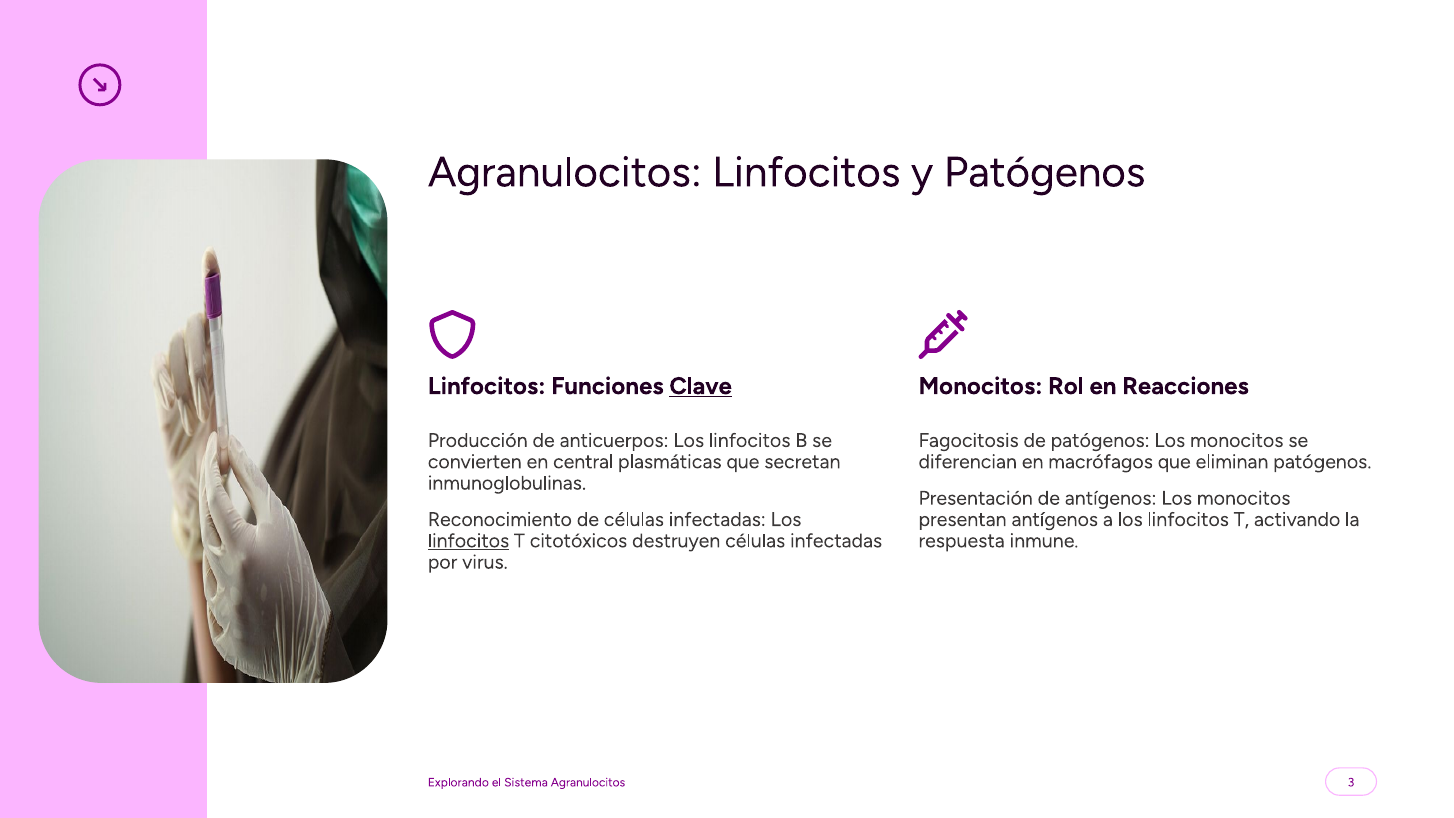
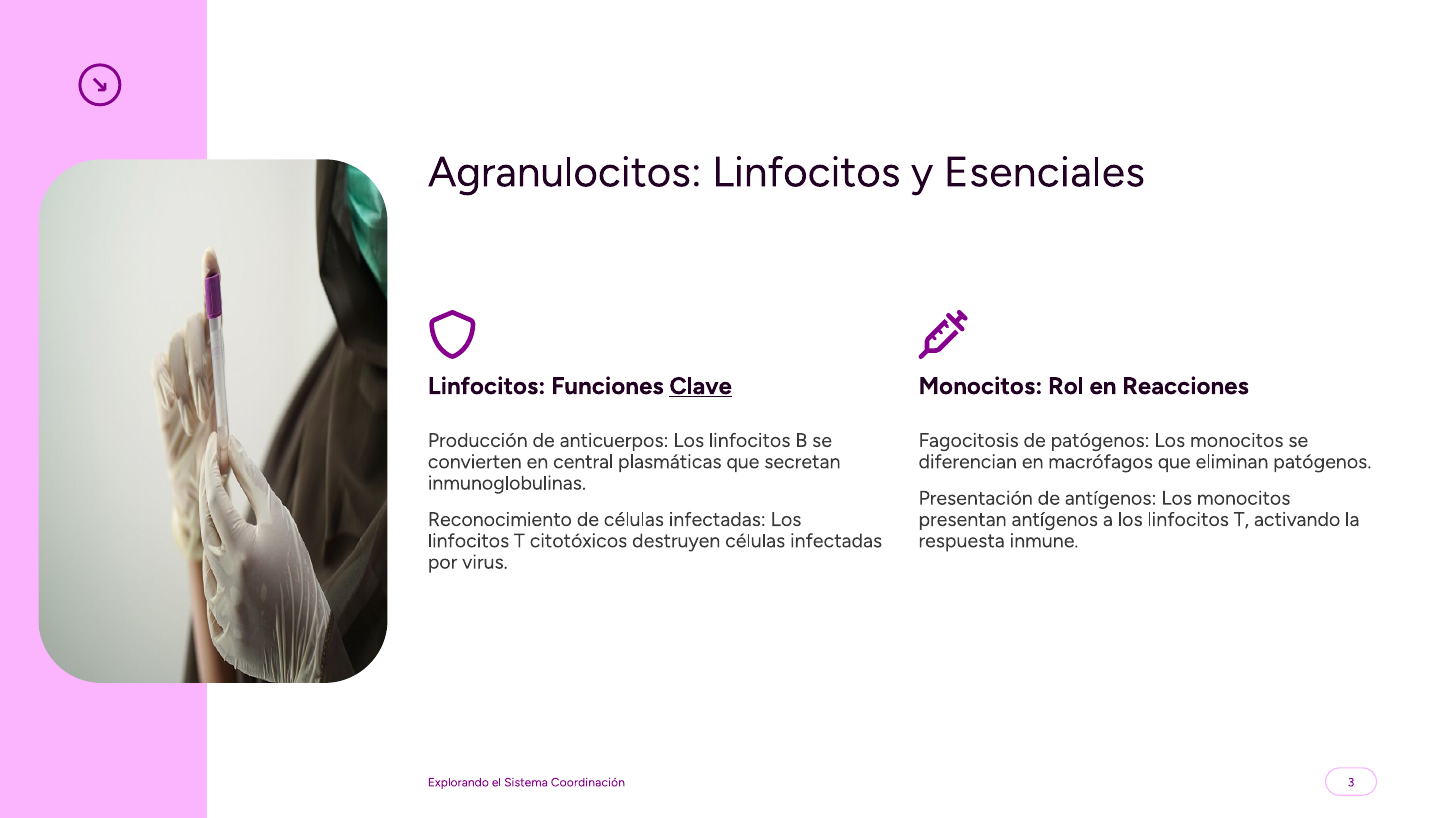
y Patógenos: Patógenos -> Esenciales (1044, 172)
linfocitos underline: present -> none (468, 541)
Sistema Agranulocitos: Agranulocitos -> Coordinación (588, 782)
